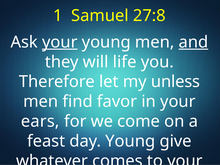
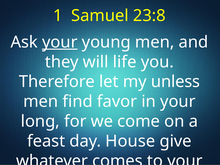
27:8: 27:8 -> 23:8 (149, 16)
and underline: present -> none (193, 42)
ears: ears -> long (40, 121)
day Young: Young -> House (130, 141)
